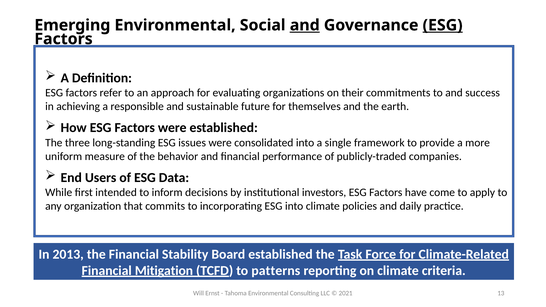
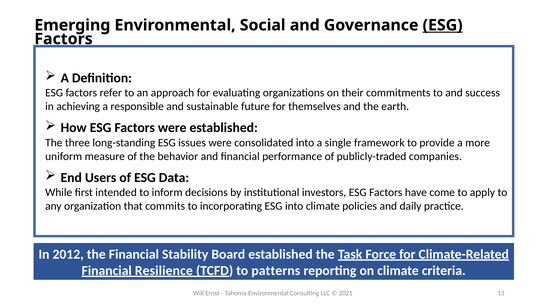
and underline: present -> none (305, 25)
2013: 2013 -> 2012 (68, 254)
Mitigation: Mitigation -> Resilience (164, 271)
